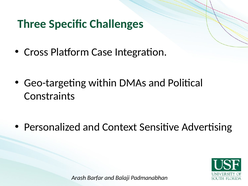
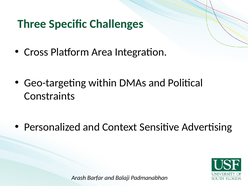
Case: Case -> Area (102, 52)
